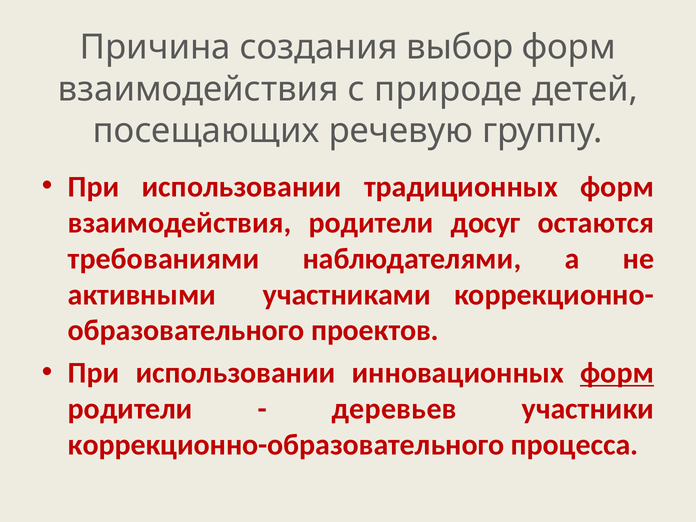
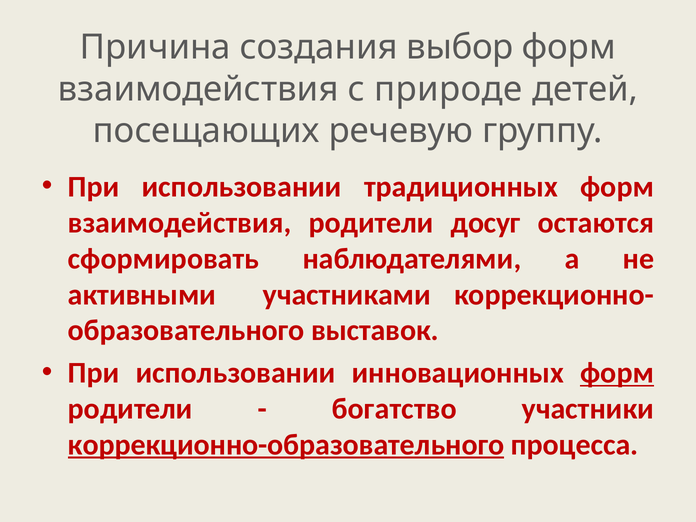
требованиями: требованиями -> сформировать (164, 259)
проектов: проектов -> выставок (375, 331)
деревьев: деревьев -> богатство (394, 409)
коррекционно-образовательного underline: none -> present (286, 445)
